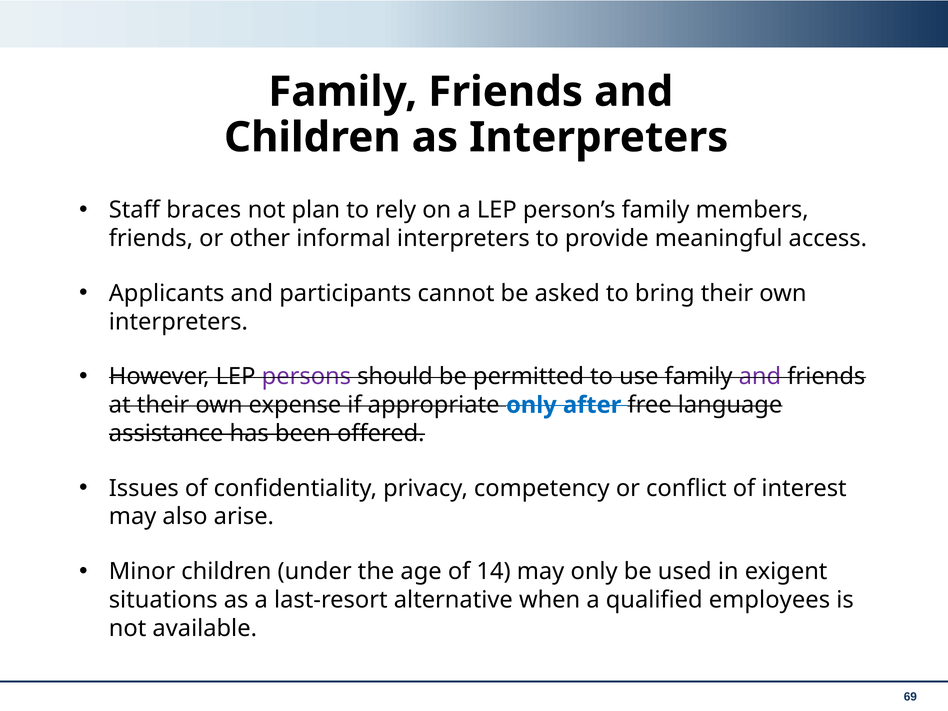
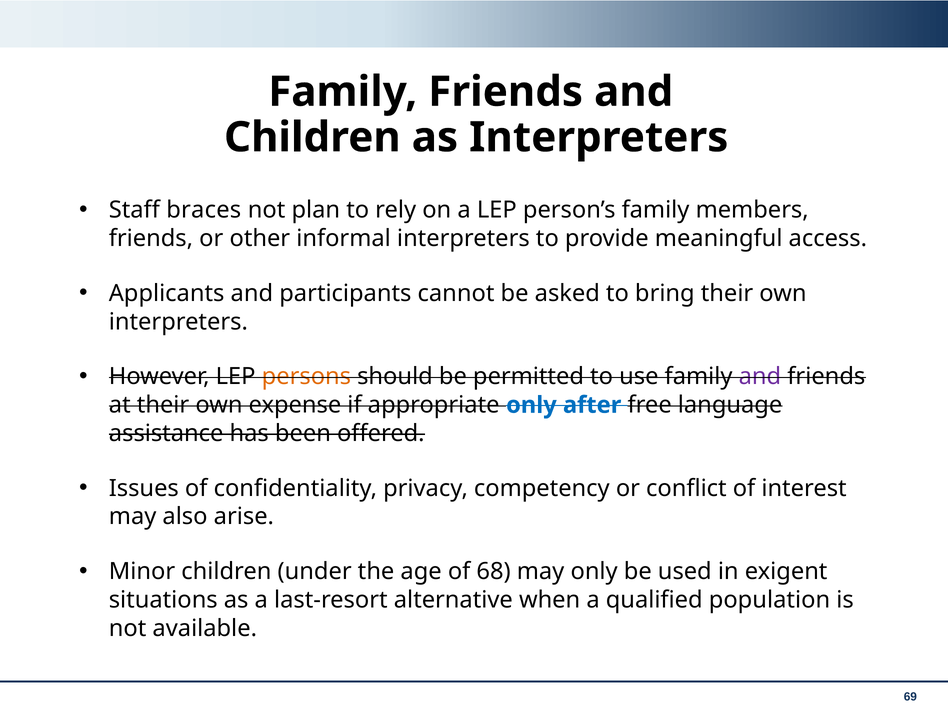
persons colour: purple -> orange (306, 377)
14: 14 -> 68 (494, 571)
employees: employees -> population (769, 600)
